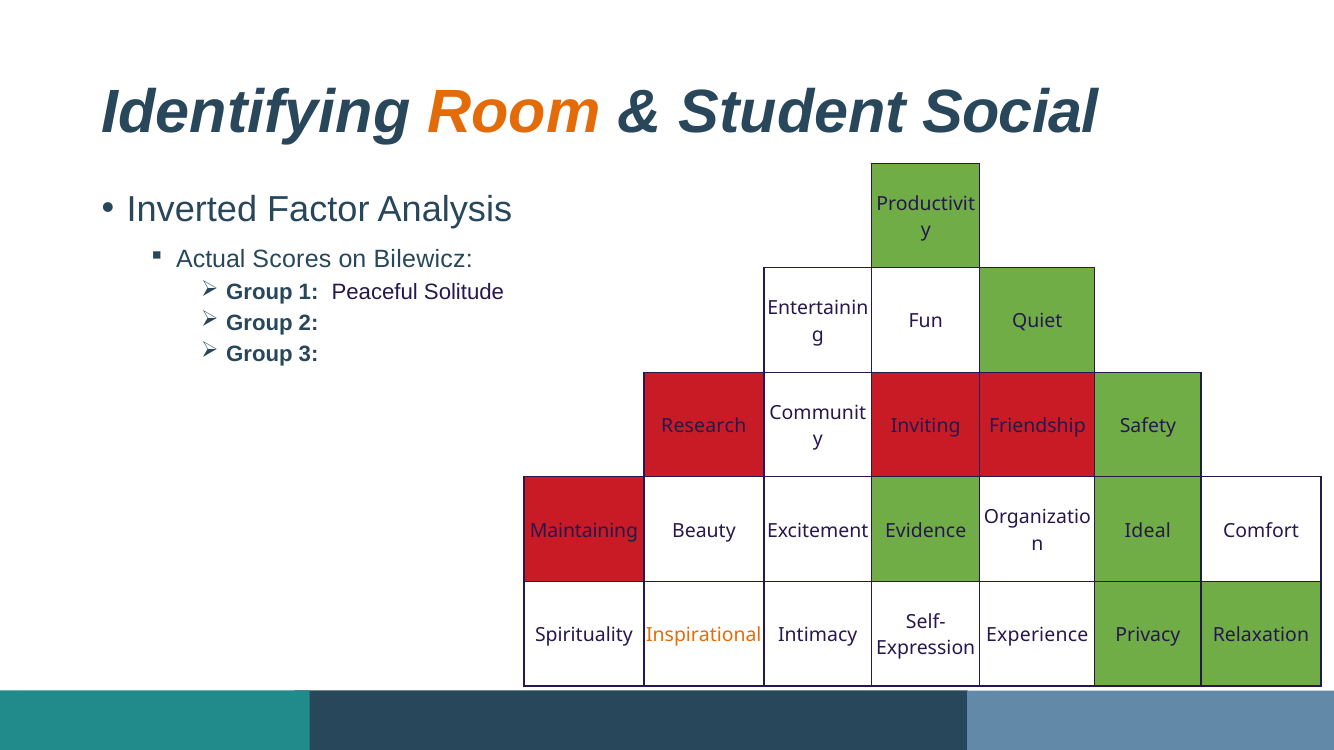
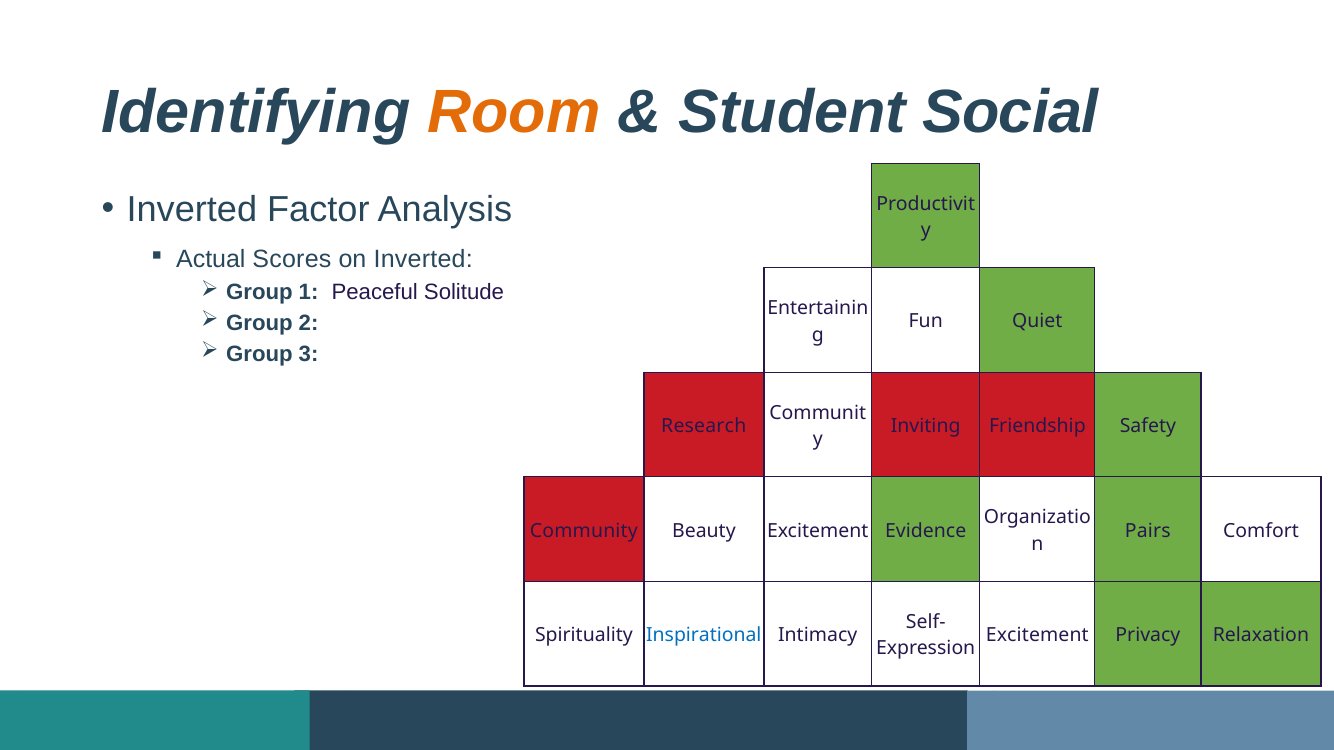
on Bilewicz: Bilewicz -> Inverted (423, 260)
Maintaining: Maintaining -> Community (584, 531)
Ideal: Ideal -> Pairs (1148, 531)
Inspirational colour: orange -> blue (704, 636)
Experience: Experience -> Excitement (1037, 636)
